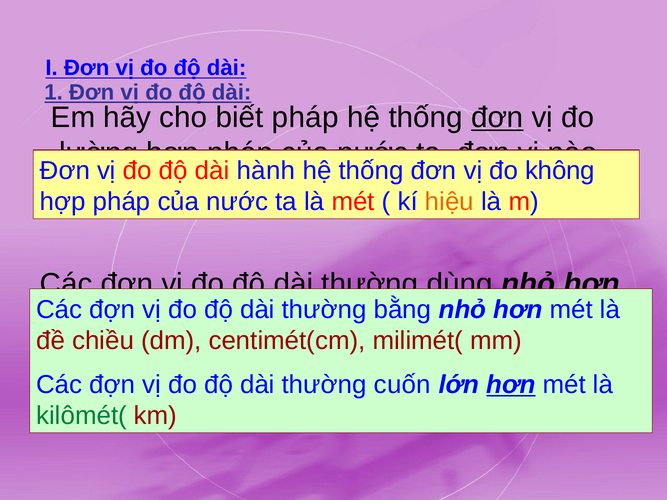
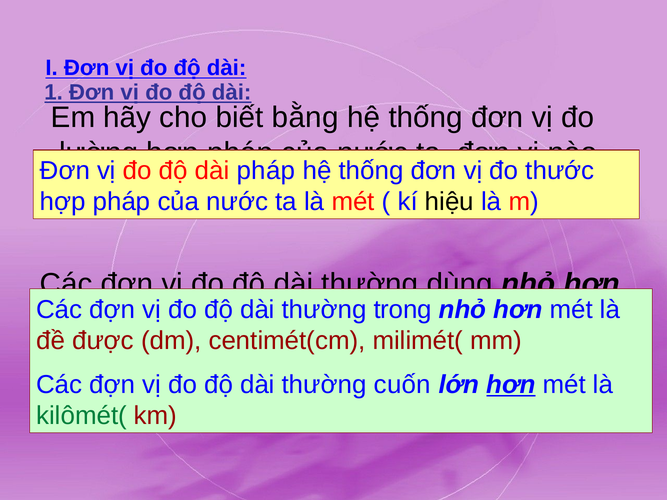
biết pháp: pháp -> bằng (305, 118)
đơn underline: present -> none (497, 118)
dài hành: hành -> pháp (266, 171)
không: không -> thước (560, 171)
hiệu colour: orange -> black (449, 202)
bằng: bằng -> trong (403, 310)
đề chiều: chiều -> được (103, 341)
